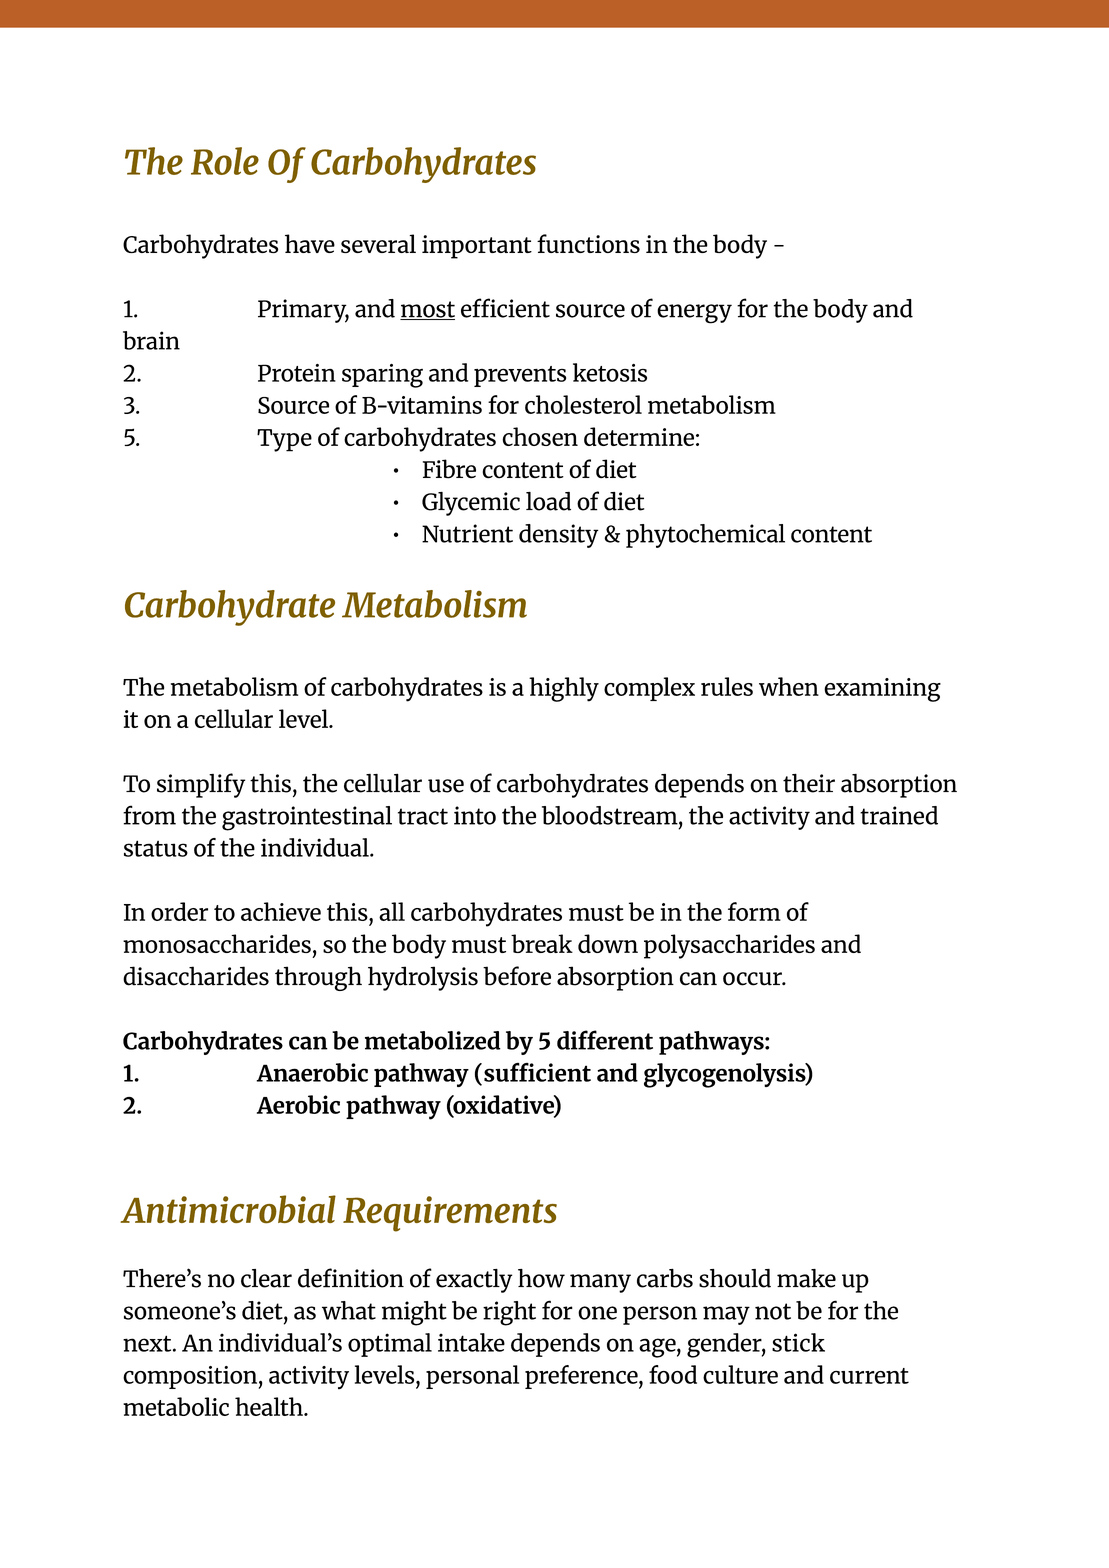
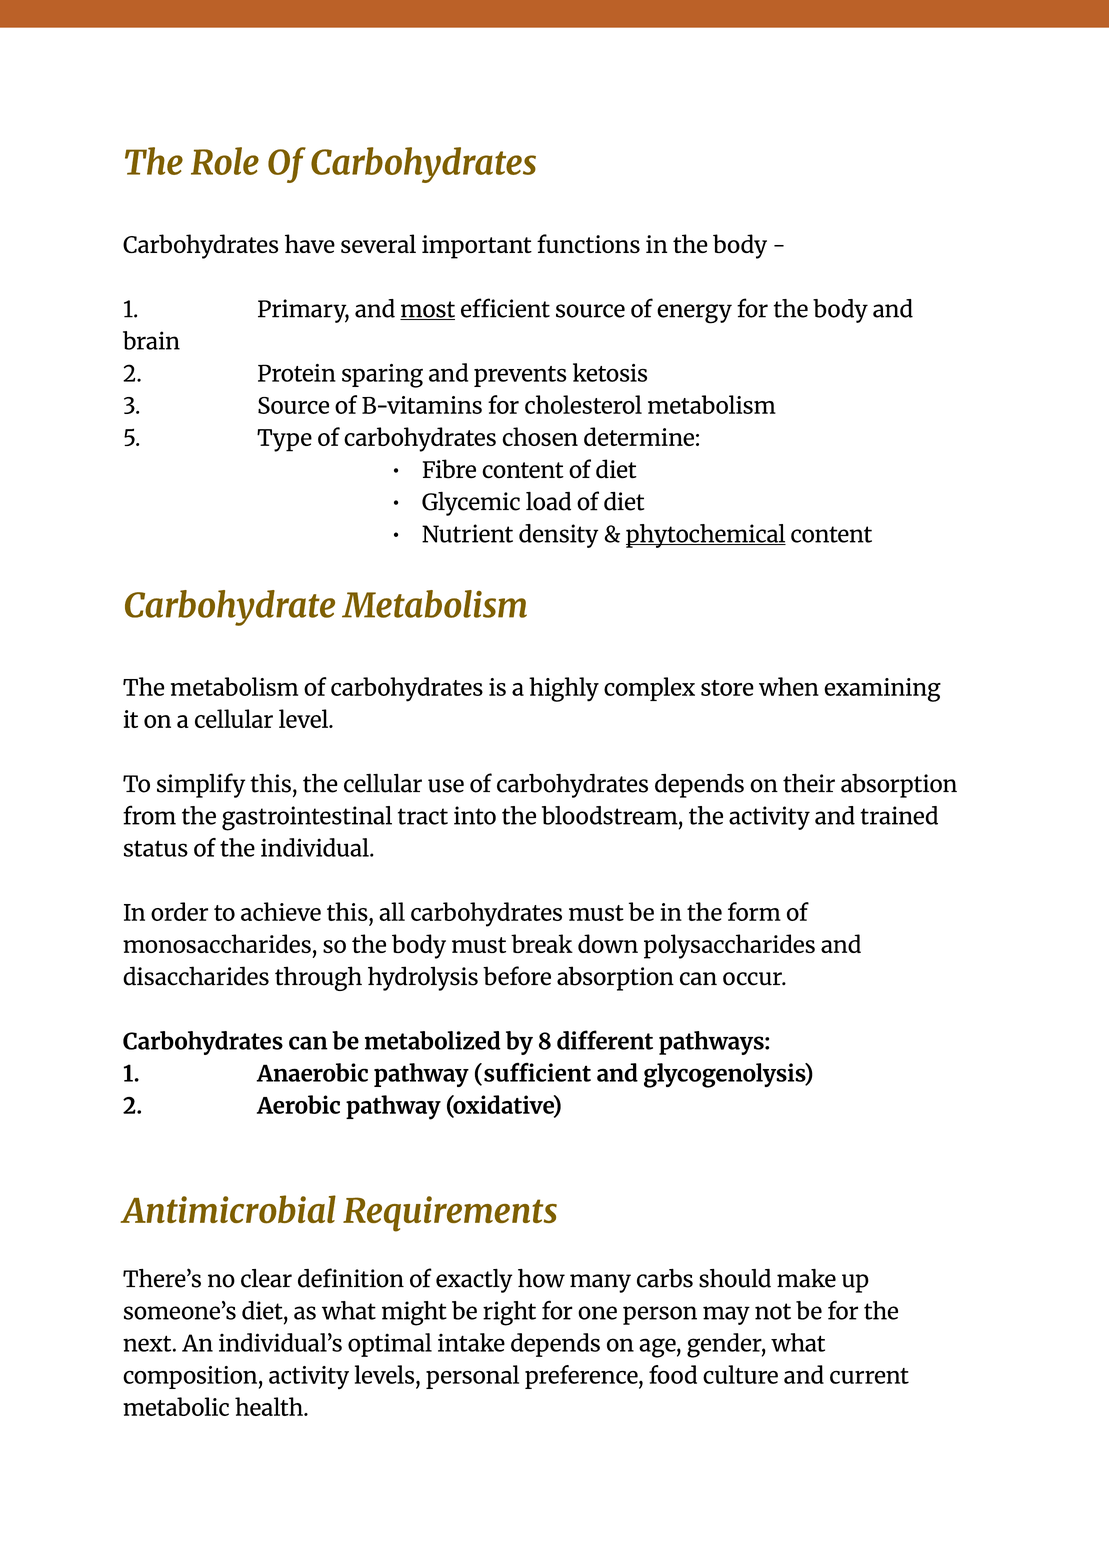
phytochemical underline: none -> present (706, 535)
rules: rules -> store (727, 688)
by 5: 5 -> 8 (545, 1042)
gender stick: stick -> what (799, 1344)
